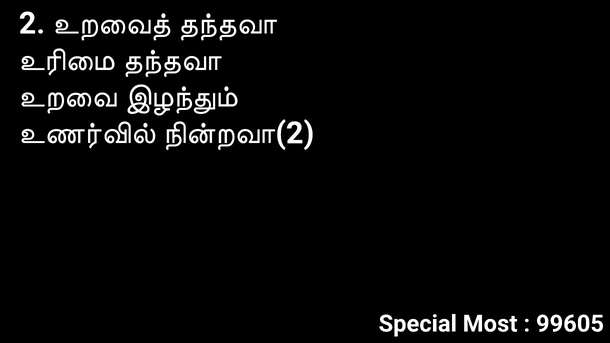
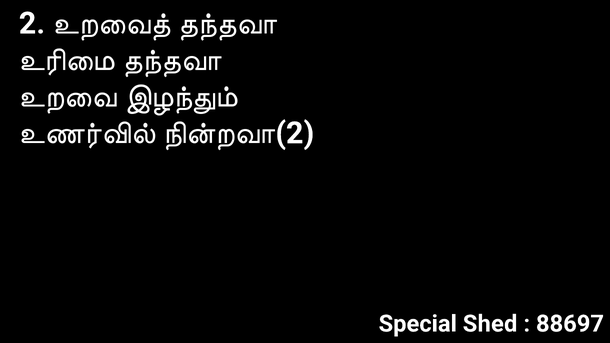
Most: Most -> Shed (490, 324)
99605: 99605 -> 88697 (570, 324)
